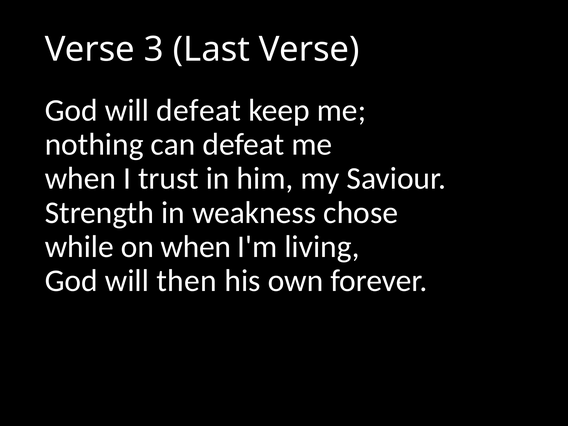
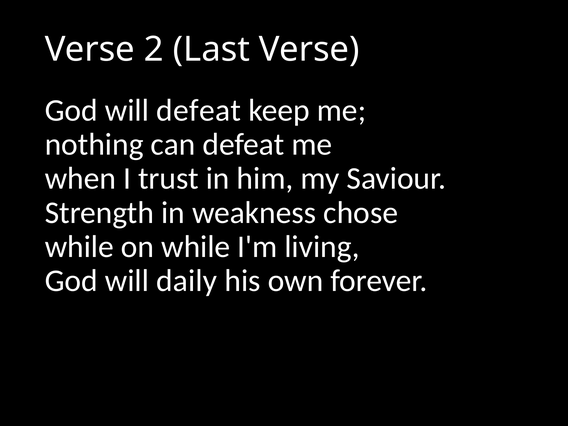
3: 3 -> 2 (154, 49)
on when: when -> while (196, 247)
then: then -> daily (187, 281)
